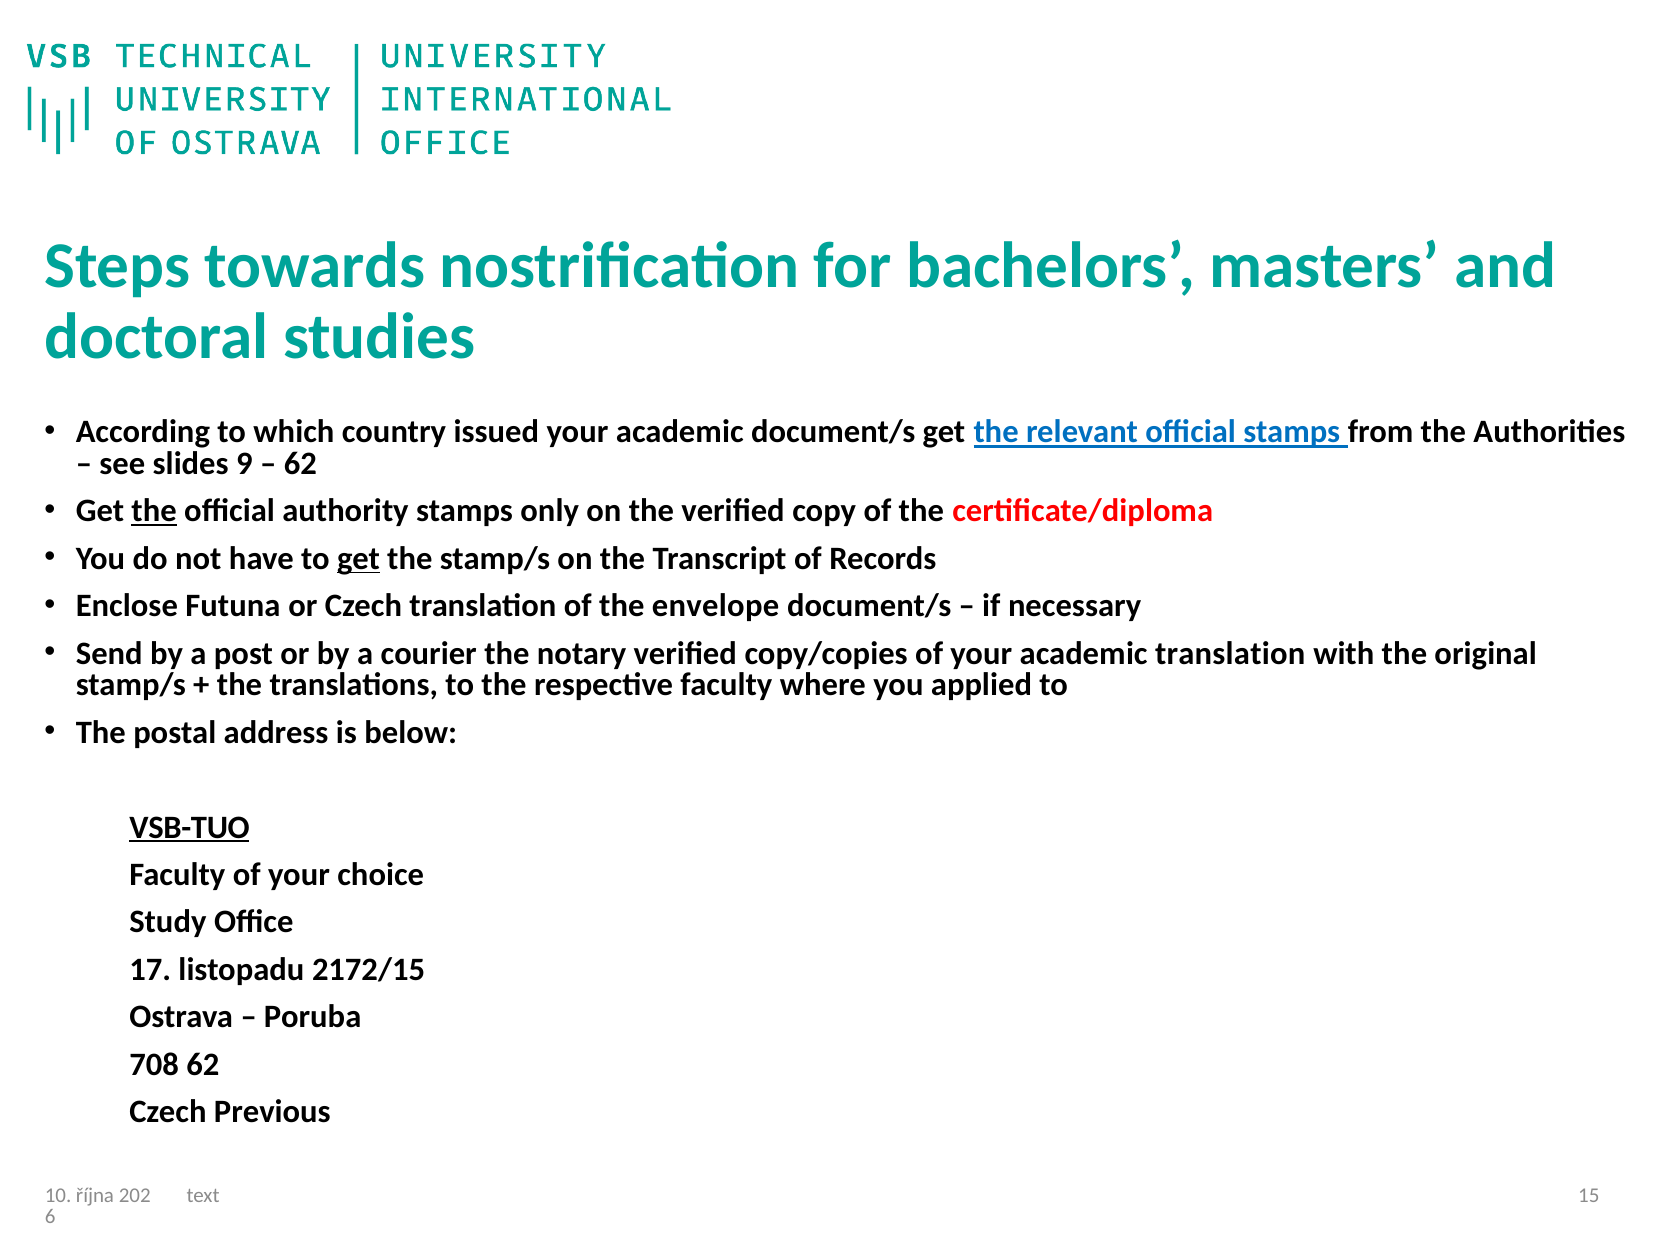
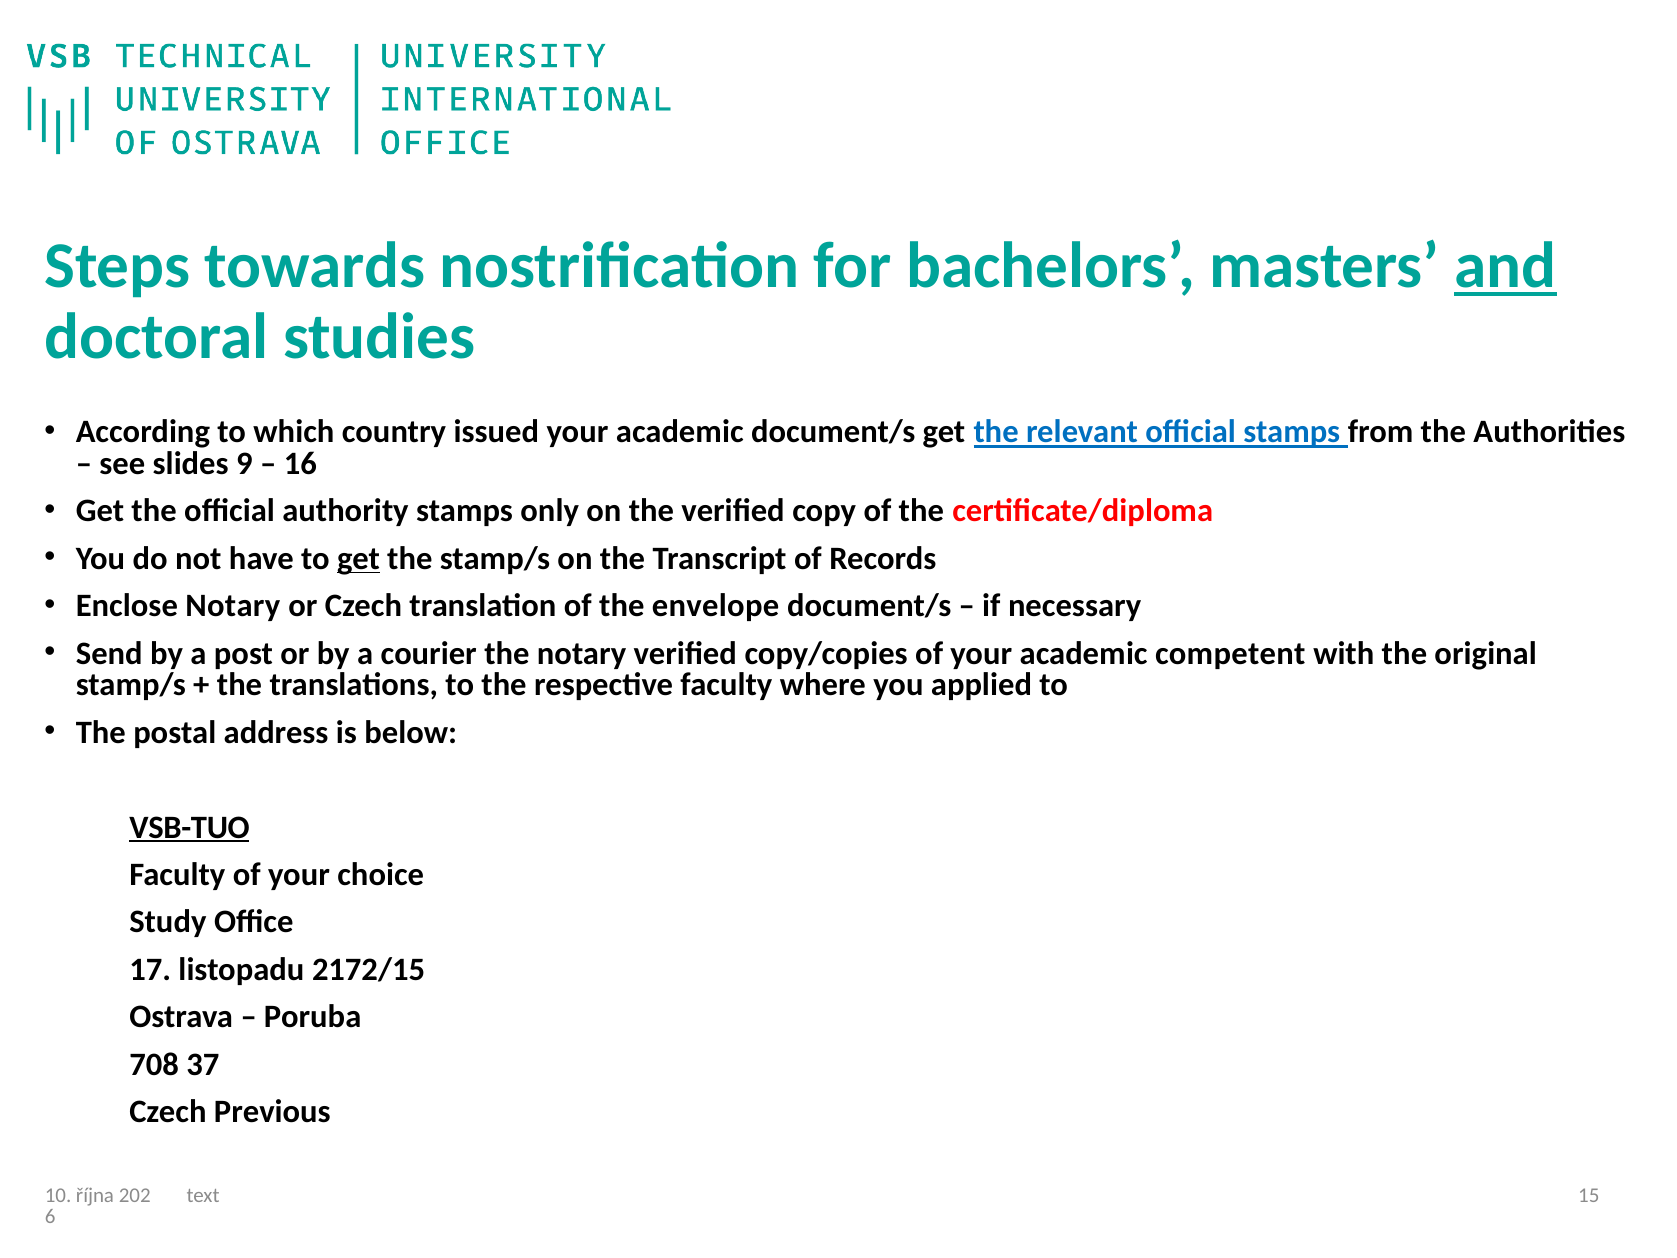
and underline: none -> present (1505, 266)
62: 62 -> 16 (300, 464)
the underline: present -> none (154, 511)
Enclose Futuna: Futuna -> Notary (233, 606)
academic translation: translation -> competent (1230, 653)
708 62: 62 -> 37 (203, 1064)
